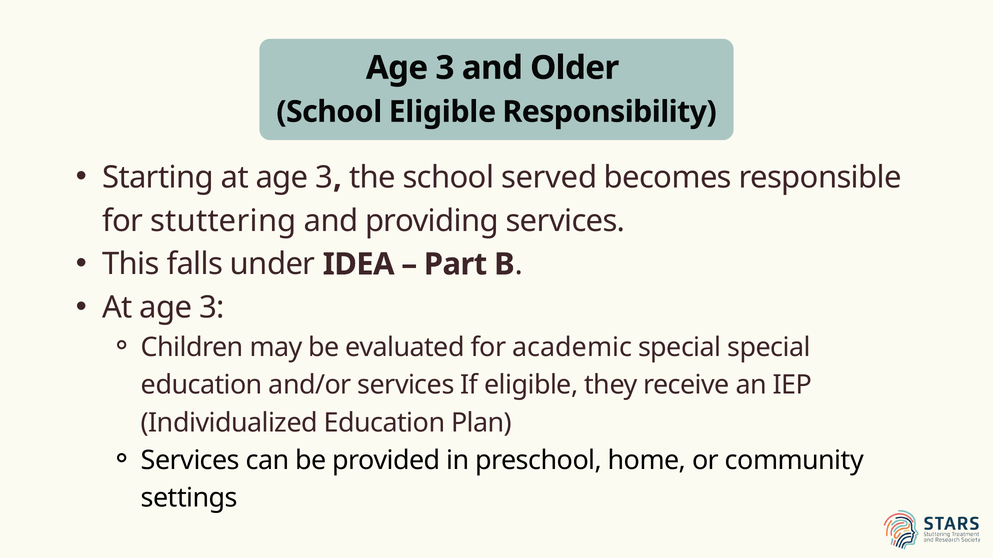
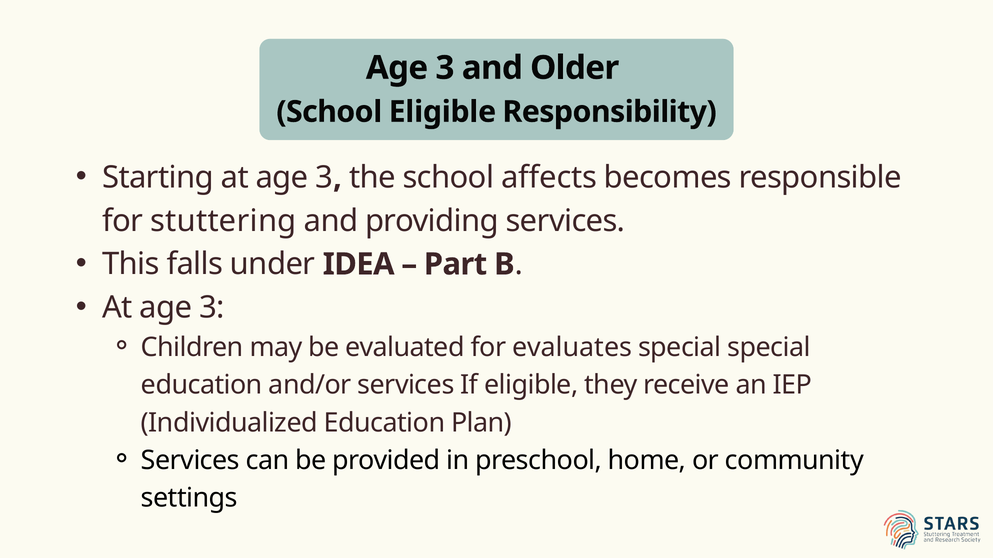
served: served -> affects (549, 178)
academic: academic -> evaluates (572, 348)
